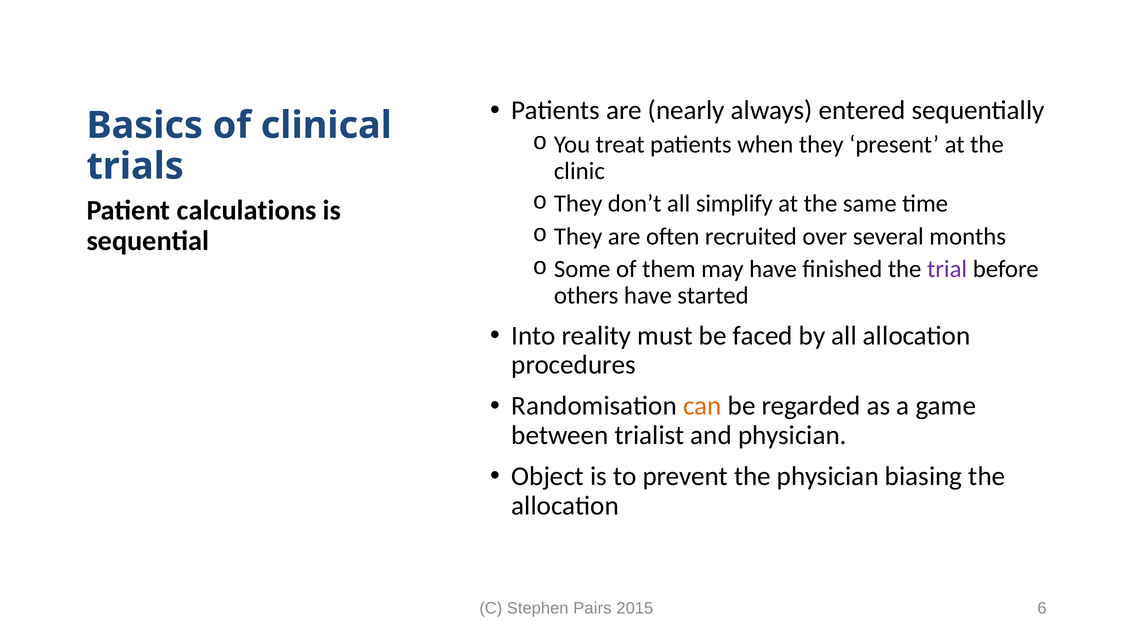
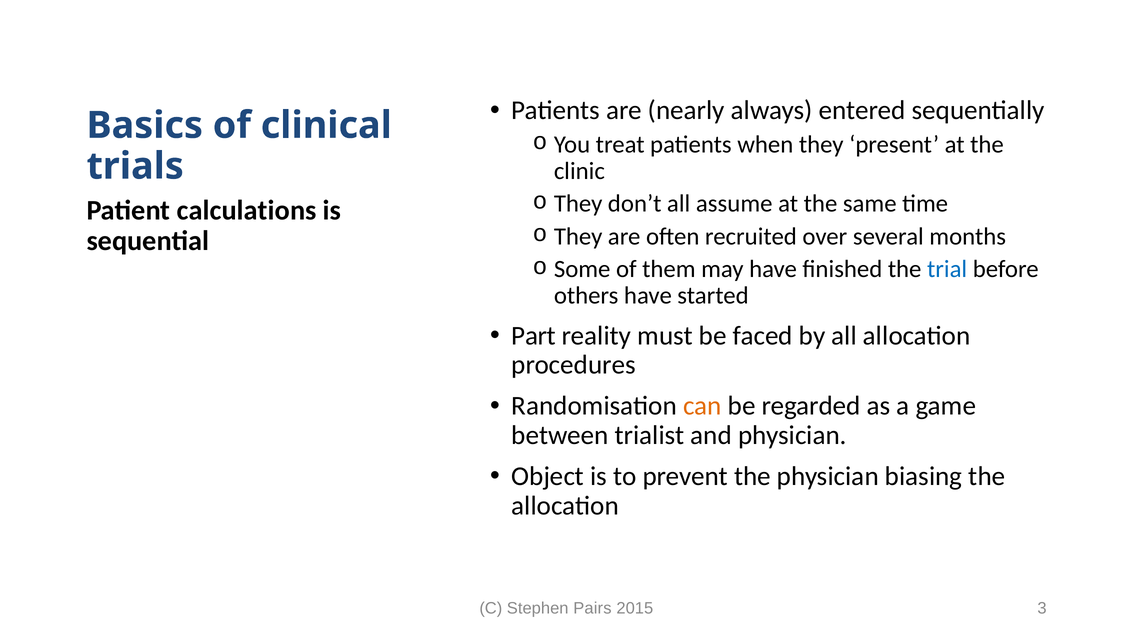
simplify: simplify -> assume (734, 204)
trial colour: purple -> blue (947, 269)
Into: Into -> Part (534, 336)
6: 6 -> 3 (1042, 609)
